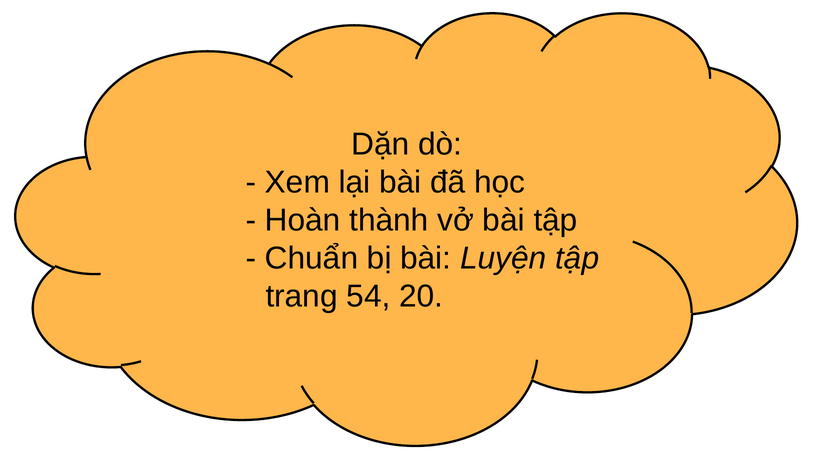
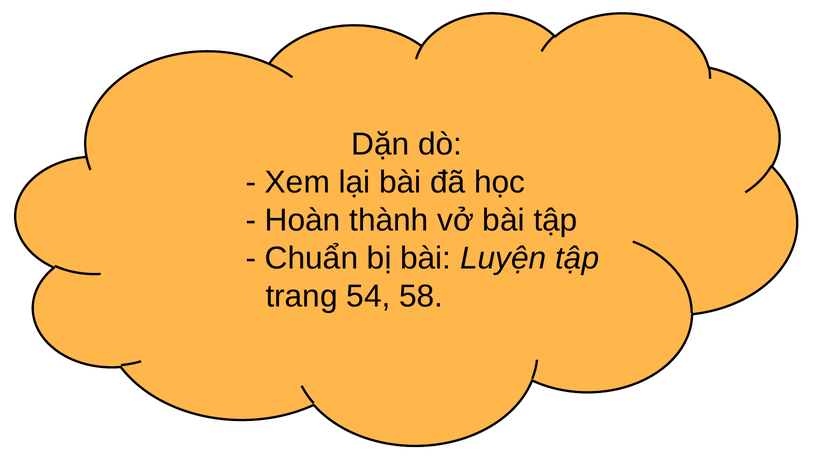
20: 20 -> 58 (421, 297)
